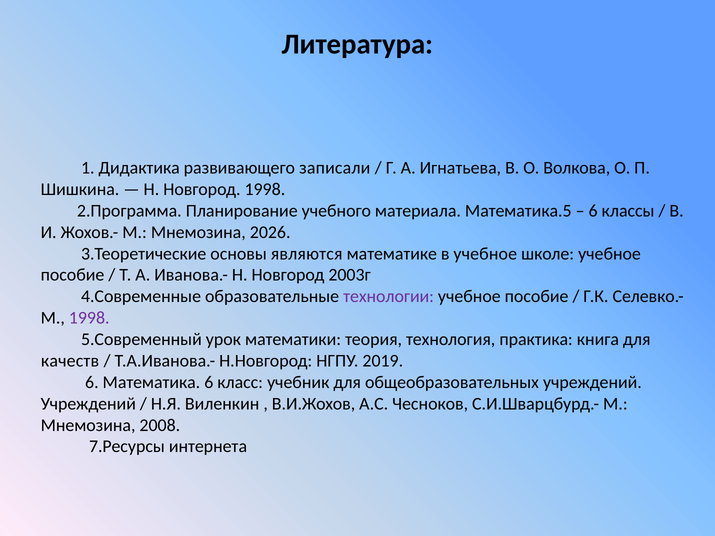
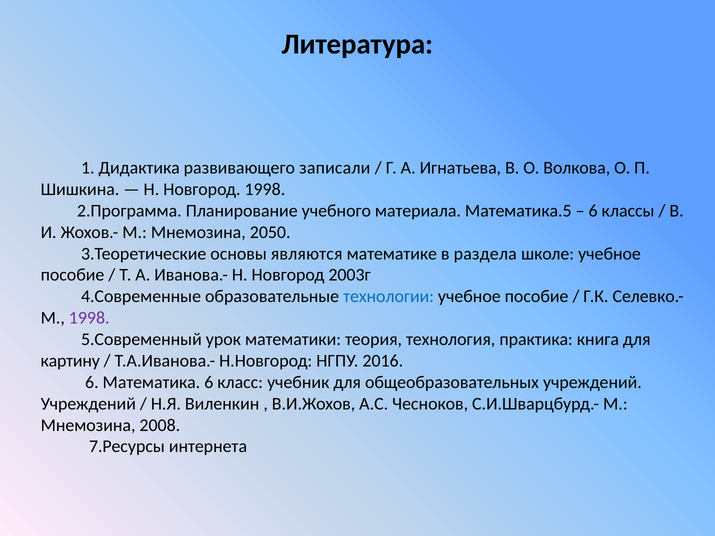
2026: 2026 -> 2050 (270, 232)
в учебное: учебное -> раздела (485, 254)
технологии colour: purple -> blue (389, 297)
качеств: качеств -> картину (70, 361)
2019: 2019 -> 2016 (383, 361)
